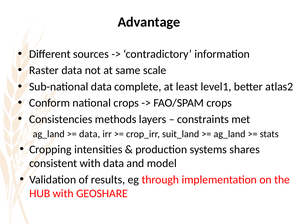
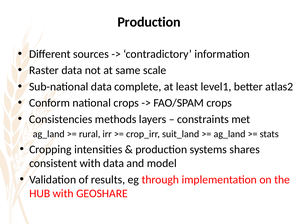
Advantage: Advantage -> Production (149, 22)
data: data -> rural (90, 134)
